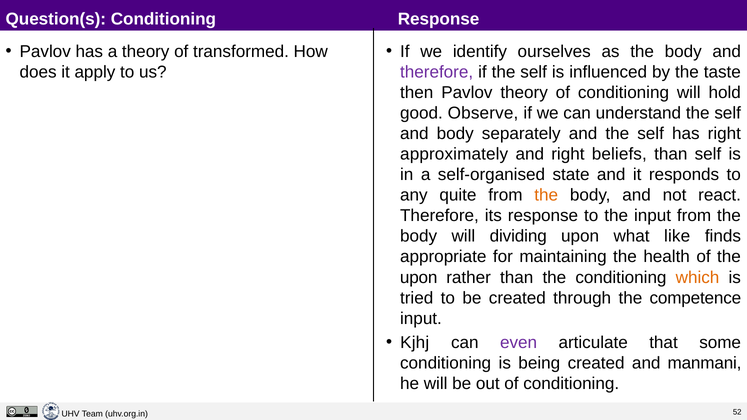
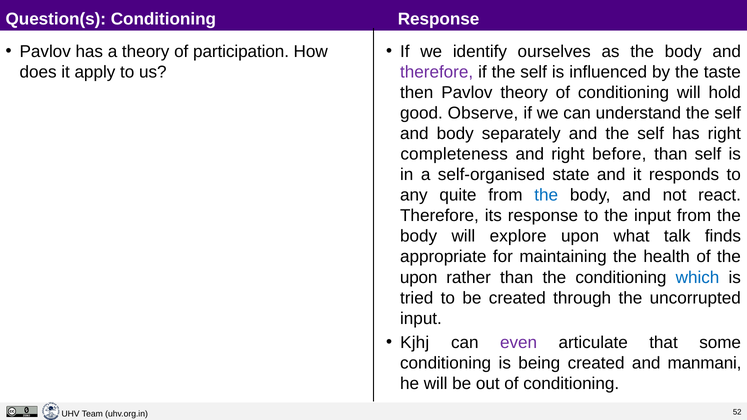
transformed: transformed -> participation (241, 52)
approximately: approximately -> completeness (454, 154)
beliefs: beliefs -> before (619, 154)
the colour: orange -> blue (546, 195)
dividing: dividing -> explore (518, 236)
like: like -> talk (677, 236)
which colour: orange -> blue (698, 277)
competence: competence -> uncorrupted (695, 298)
